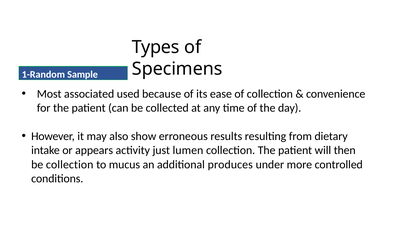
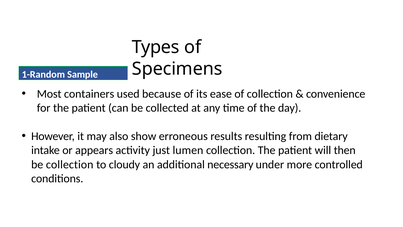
associated: associated -> containers (89, 94)
mucus: mucus -> cloudy (124, 164)
produces: produces -> necessary (230, 164)
